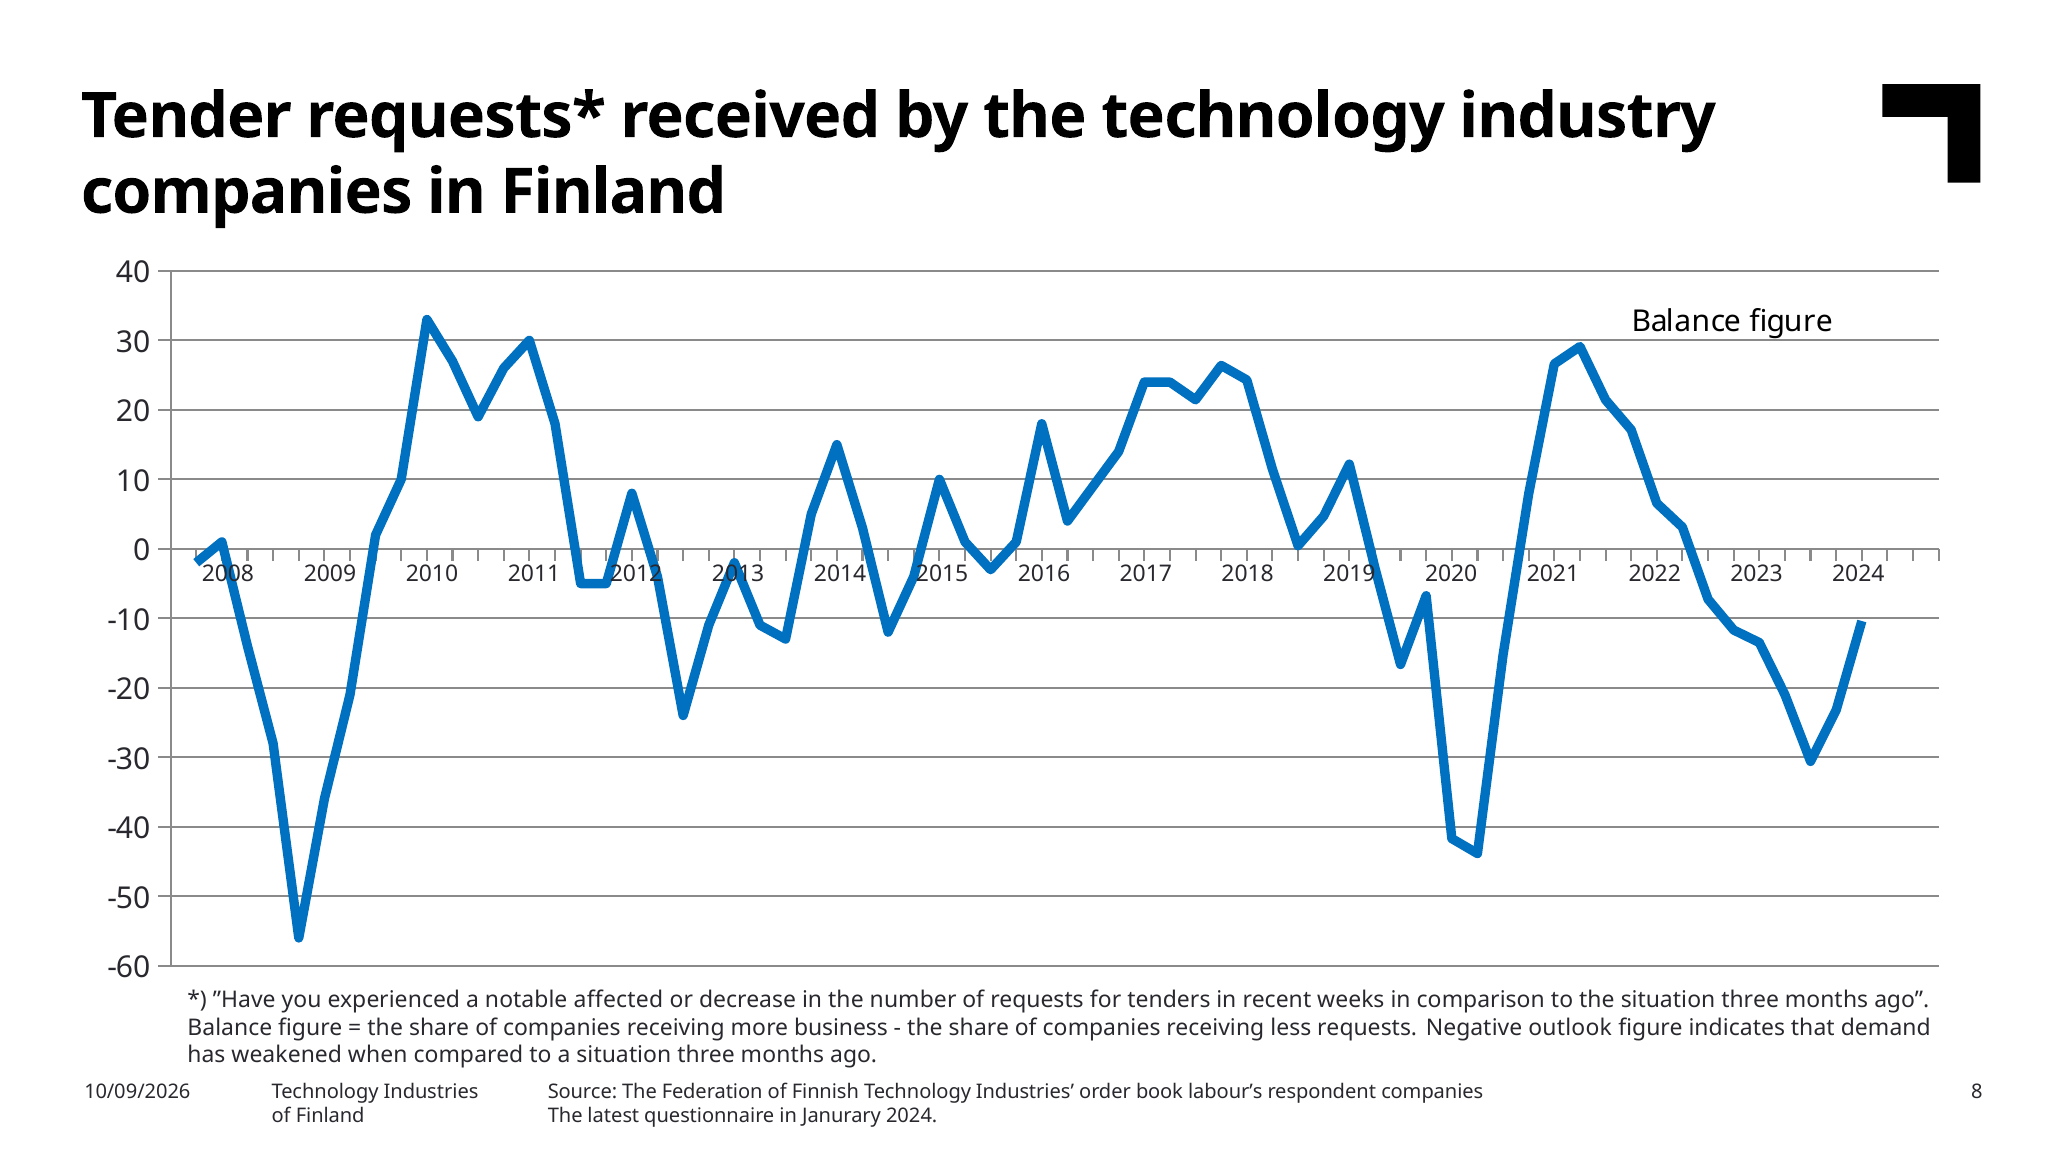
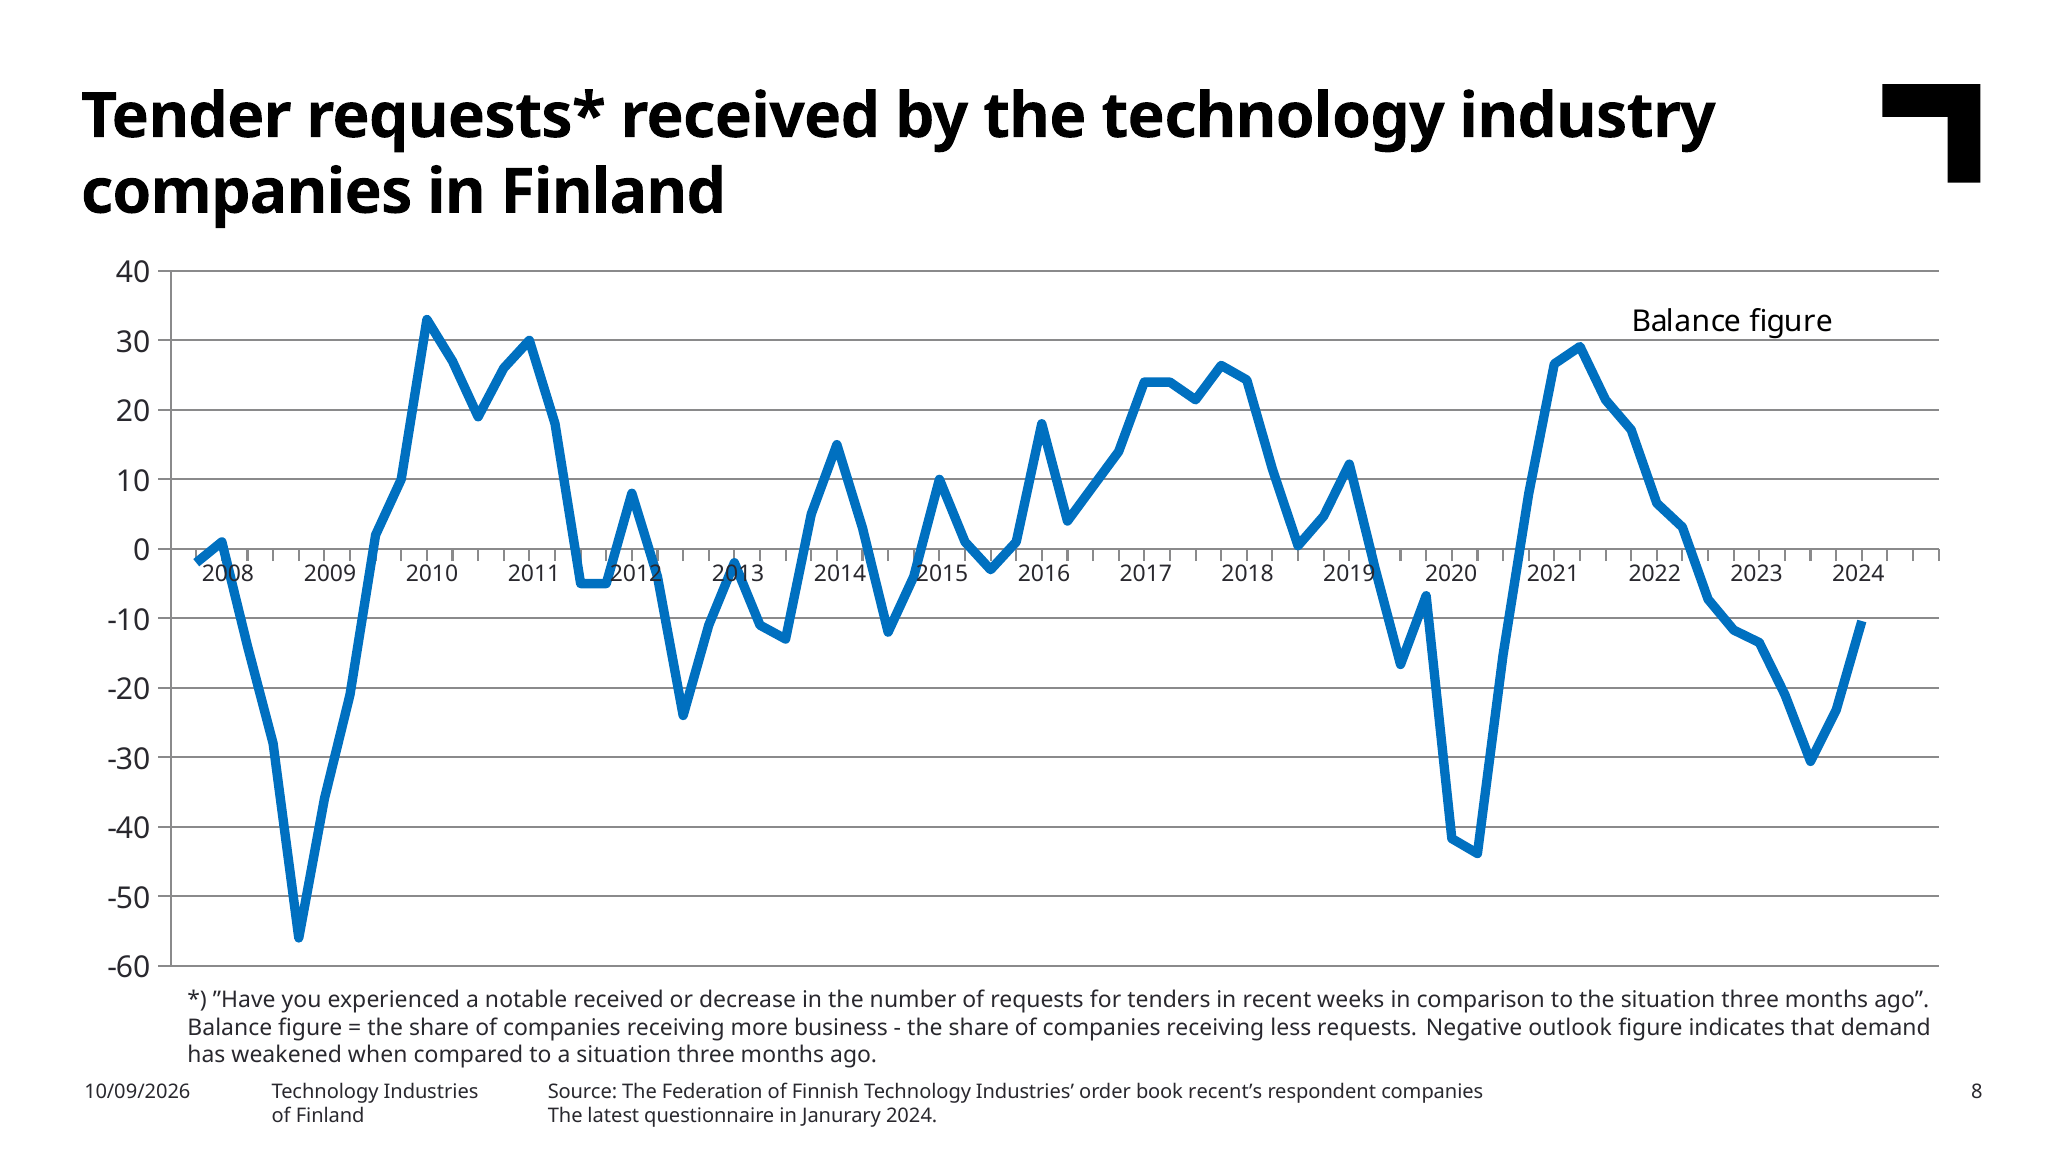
notable affected: affected -> received (619, 1000)
labour’s: labour’s -> recent’s (1225, 1091)
